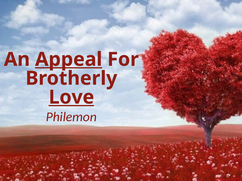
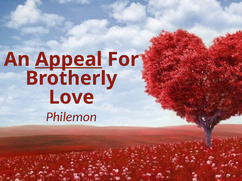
Love underline: present -> none (71, 97)
